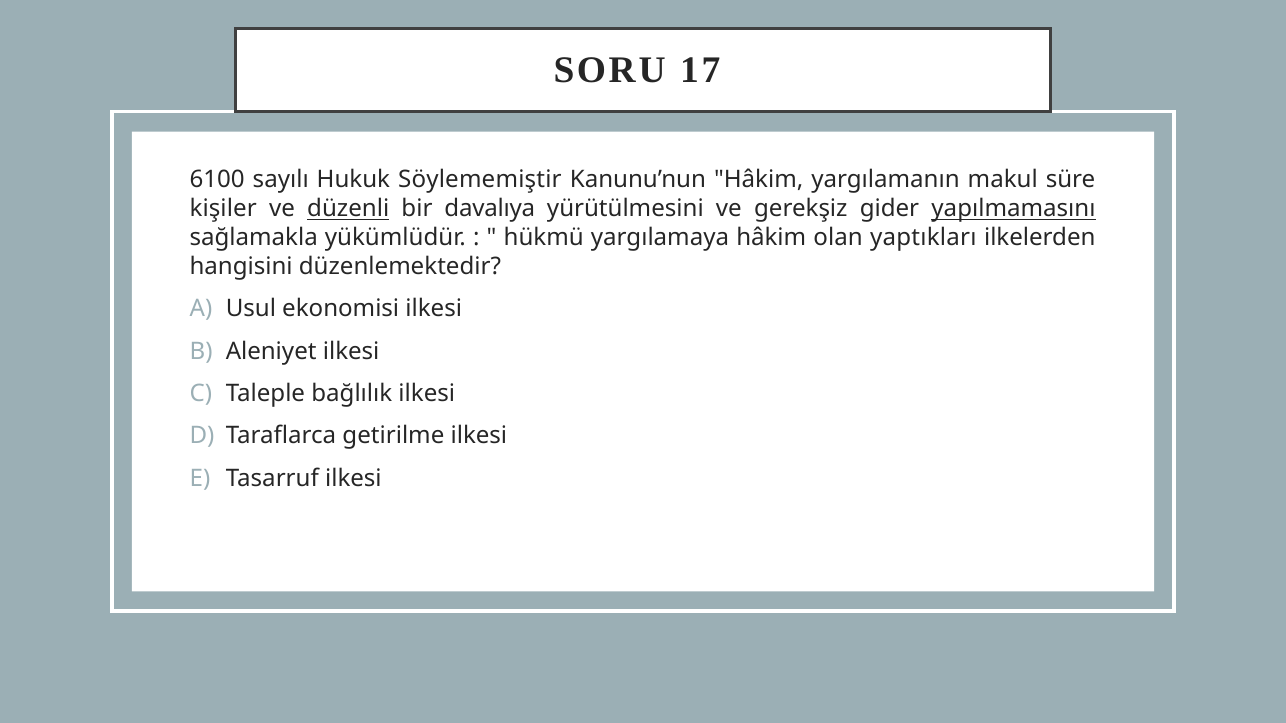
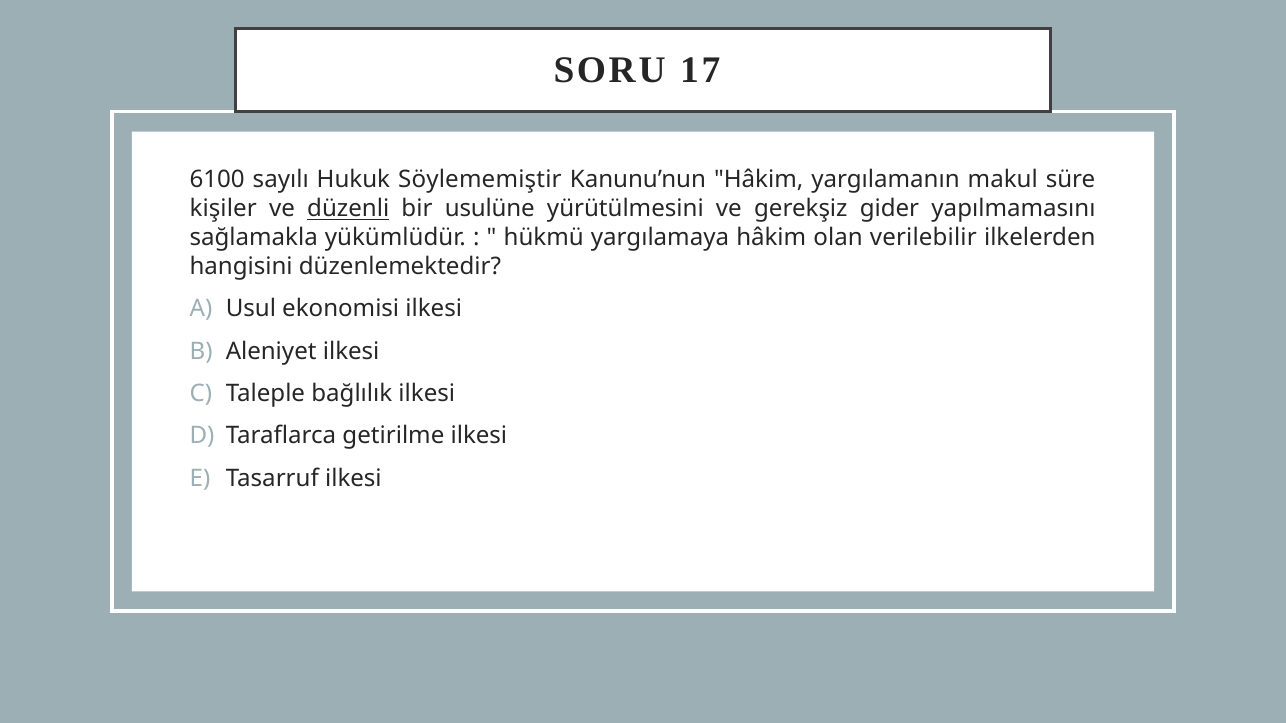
davalıya: davalıya -> usulüne (490, 209)
yapılmamasını underline: present -> none (1013, 209)
yaptıkları: yaptıkları -> verilebilir (923, 238)
